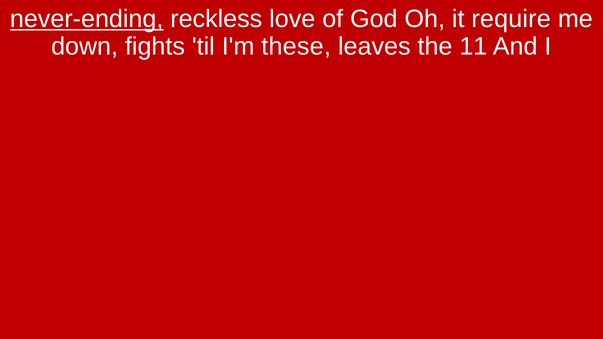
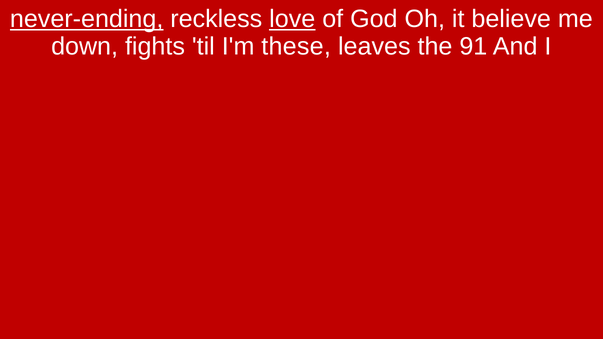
love underline: none -> present (292, 19)
require: require -> believe (511, 19)
11: 11 -> 91 (473, 46)
